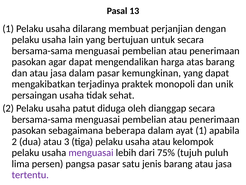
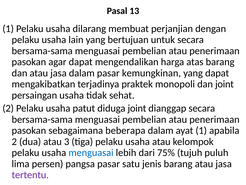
dan unik: unik -> joint (224, 84)
diduga oleh: oleh -> joint (137, 108)
menguasai colour: purple -> blue (91, 152)
